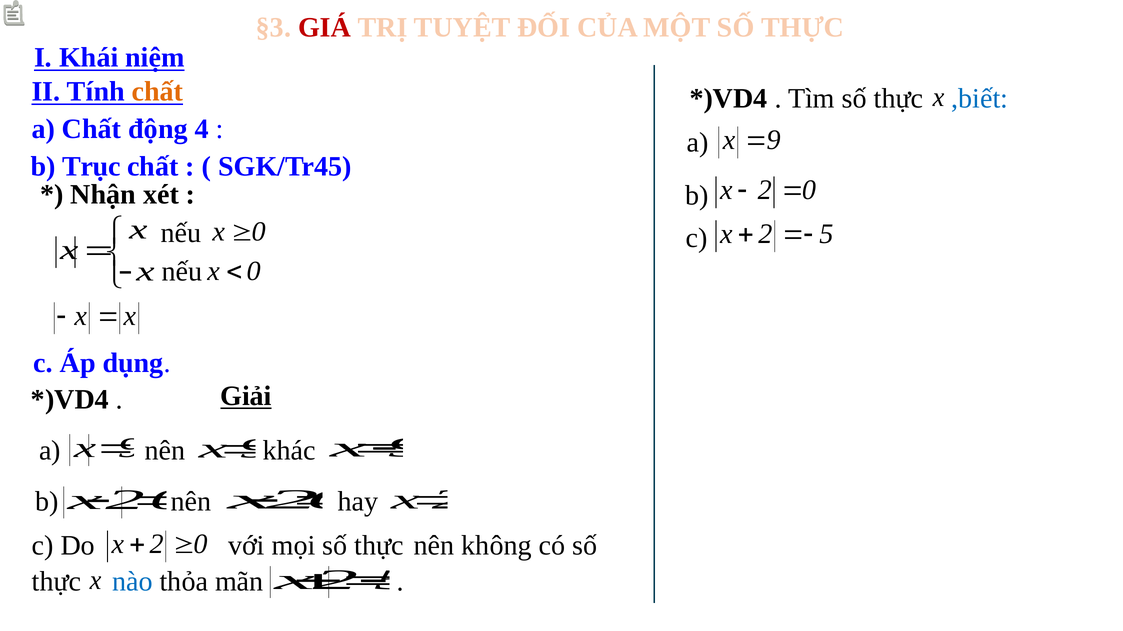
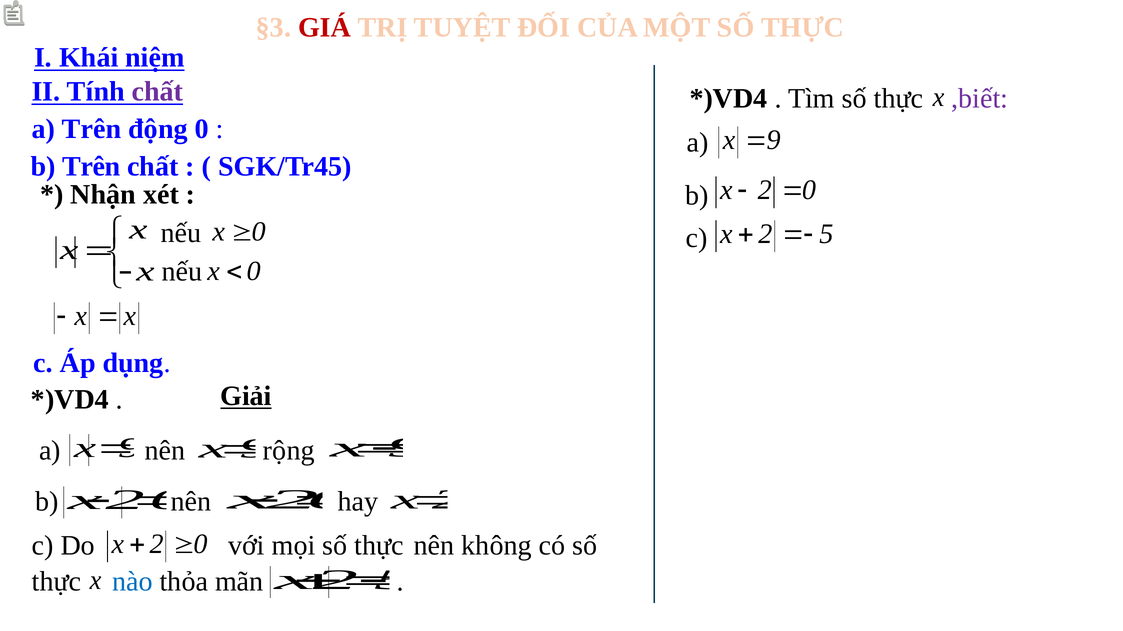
chất colour: orange -> purple (157, 92)
,biết colour: blue -> purple (980, 99)
a Chất: Chất -> Trên (92, 129)
động 4: 4 -> 0 (202, 129)
b Trục: Trục -> Trên (91, 167)
khác: khác -> rộng (289, 451)
